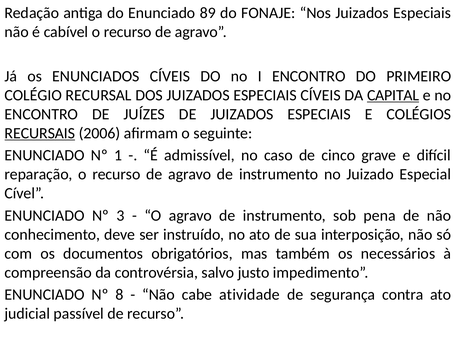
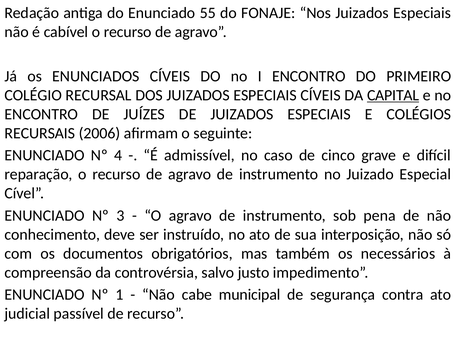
89: 89 -> 55 (208, 13)
RECURSAIS underline: present -> none (40, 133)
1: 1 -> 4 (118, 155)
8: 8 -> 1 (119, 295)
atividade: atividade -> municipal (250, 295)
